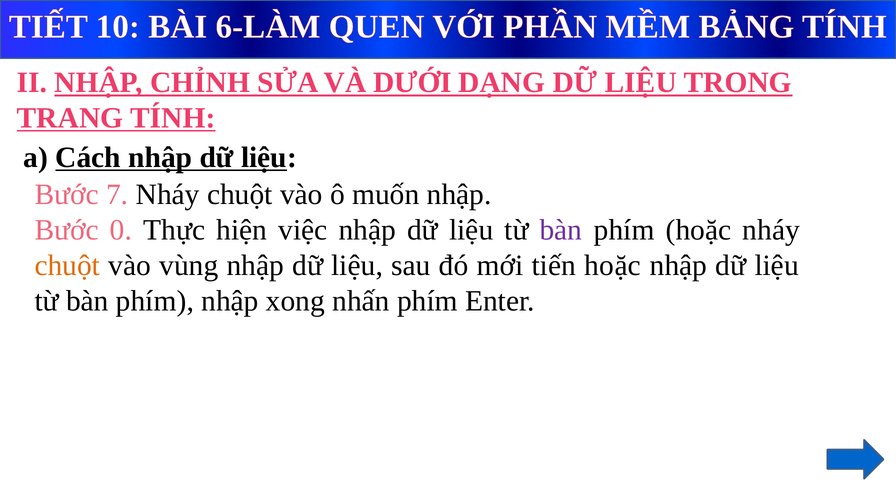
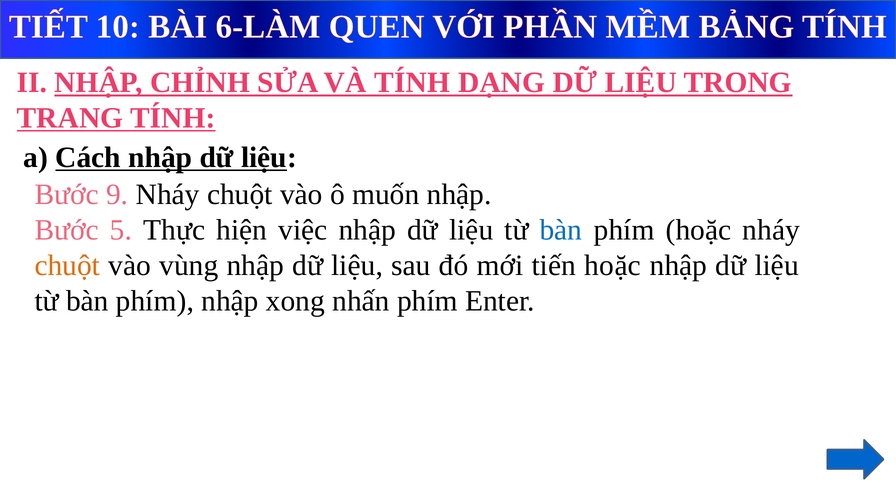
VÀ DƯỚI: DƯỚI -> TÍNH (412, 82)
7: 7 -> 9 (117, 194)
0: 0 -> 5 (121, 230)
bàn colour: purple -> blue (561, 230)
